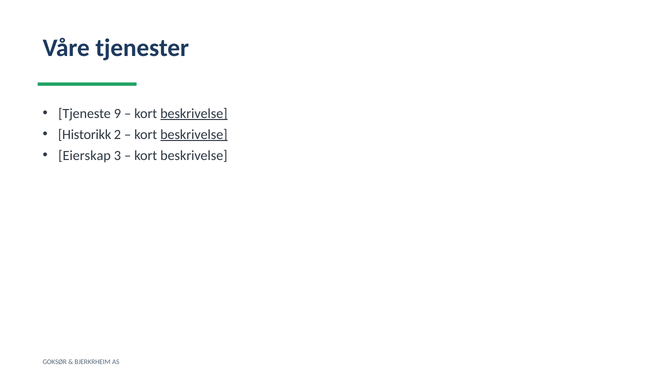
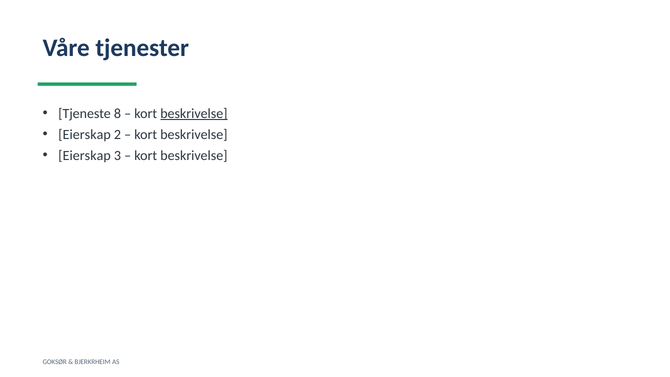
9: 9 -> 8 (117, 113)
Historikk: Historikk -> Eierskap (85, 134)
beskrivelse underline: present -> none (194, 134)
